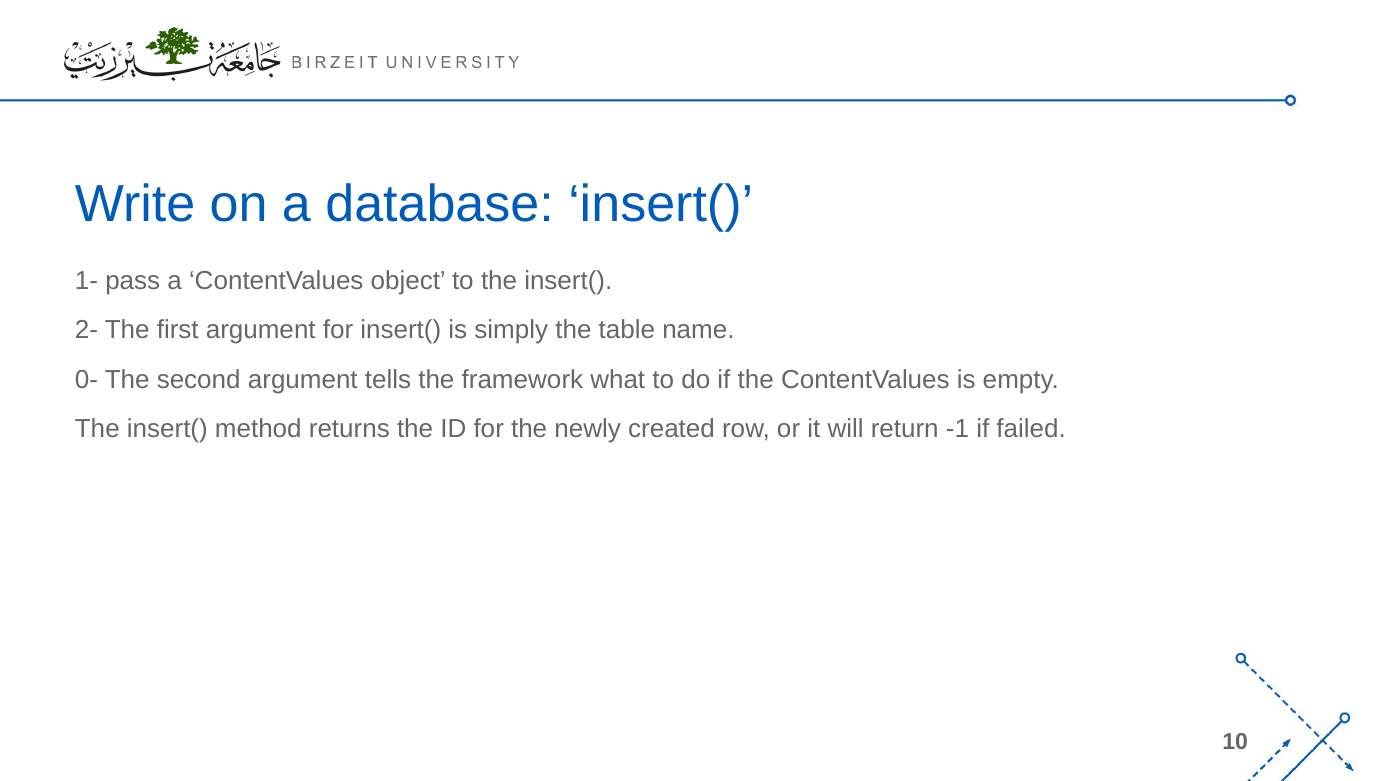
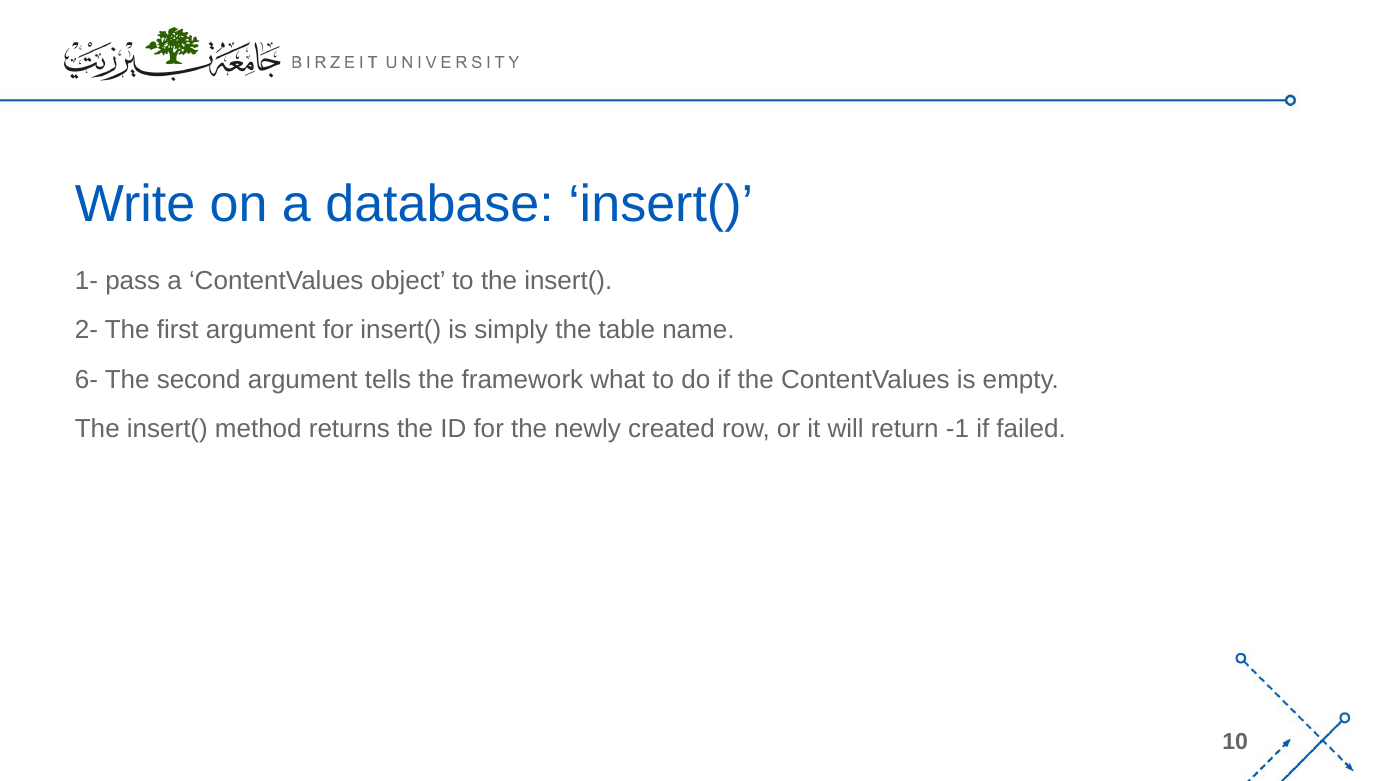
0-: 0- -> 6- (87, 379)
